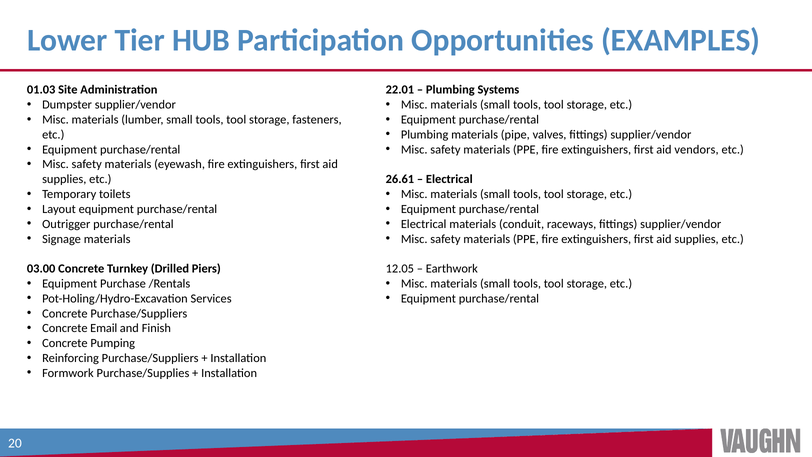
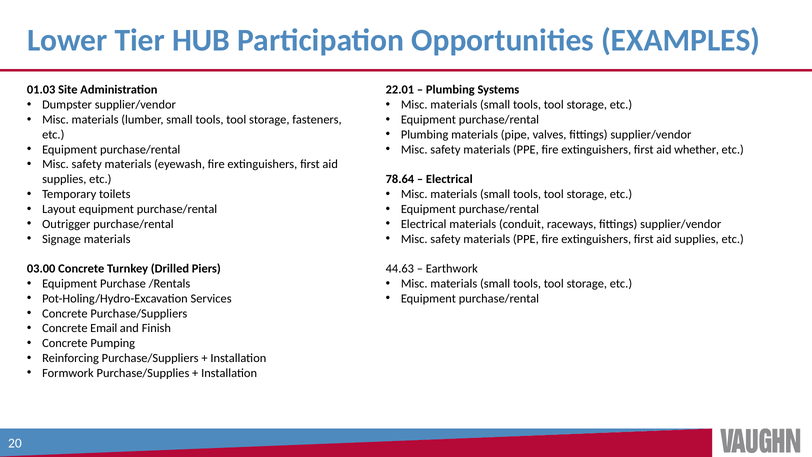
vendors: vendors -> whether (697, 149)
26.61: 26.61 -> 78.64 (400, 179)
12.05: 12.05 -> 44.63 (400, 269)
